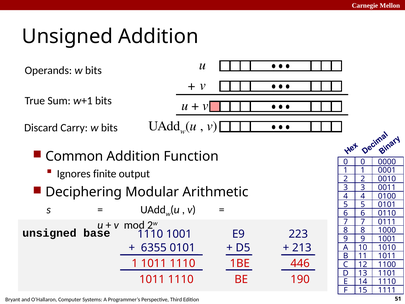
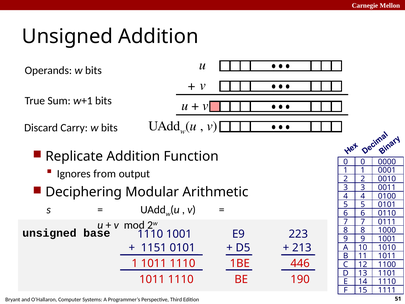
Common: Common -> Replicate (74, 156)
finite: finite -> from (105, 174)
6355: 6355 -> 1151 (154, 248)
